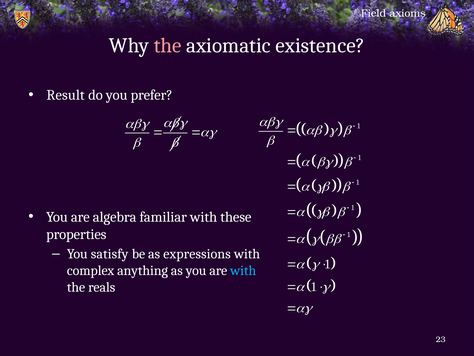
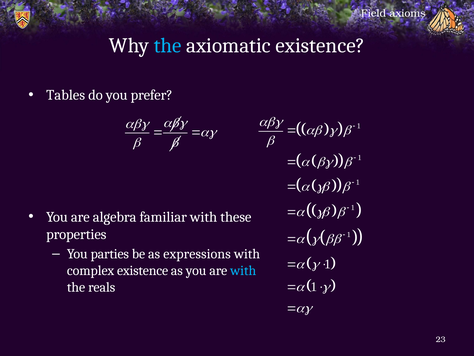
the colour: pink -> light blue (168, 45)
Result: Result -> Tables (66, 95)
satisfy: satisfy -> parties (110, 254)
complex anything: anything -> existence (143, 270)
